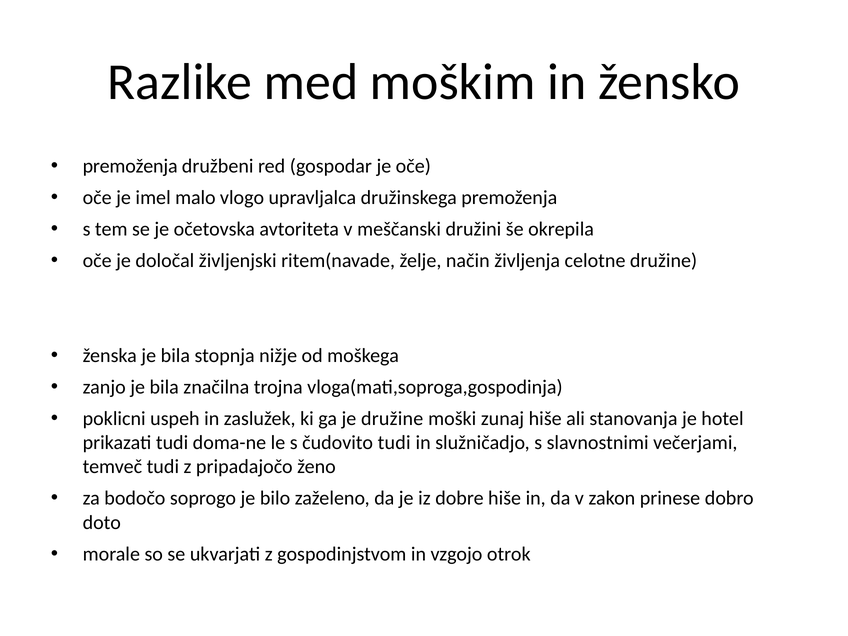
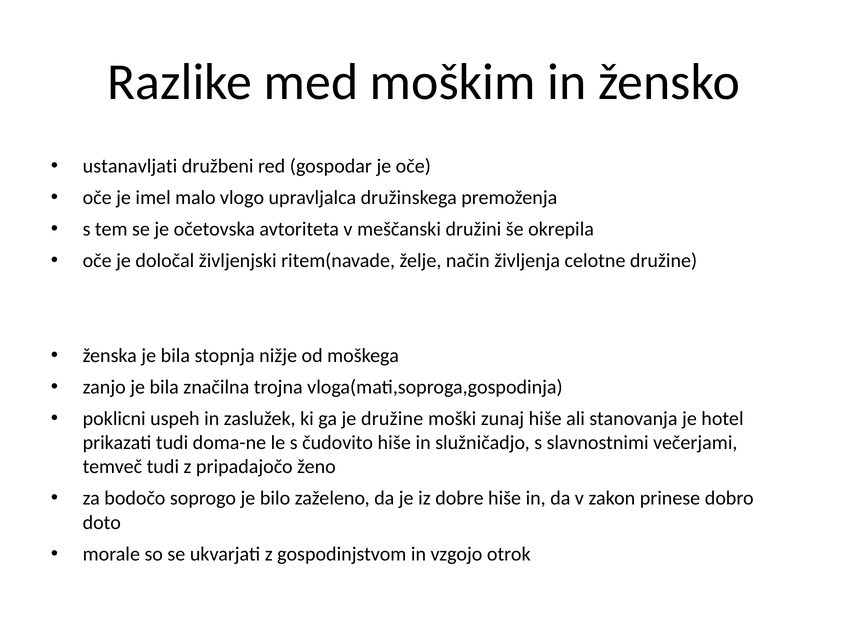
premoženja: premoženja -> ustanavljati (130, 166)
čudovito tudi: tudi -> hiše (394, 443)
